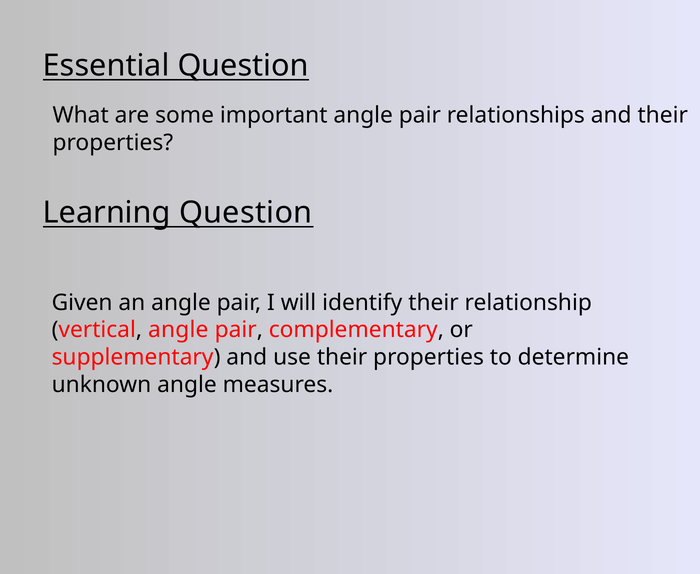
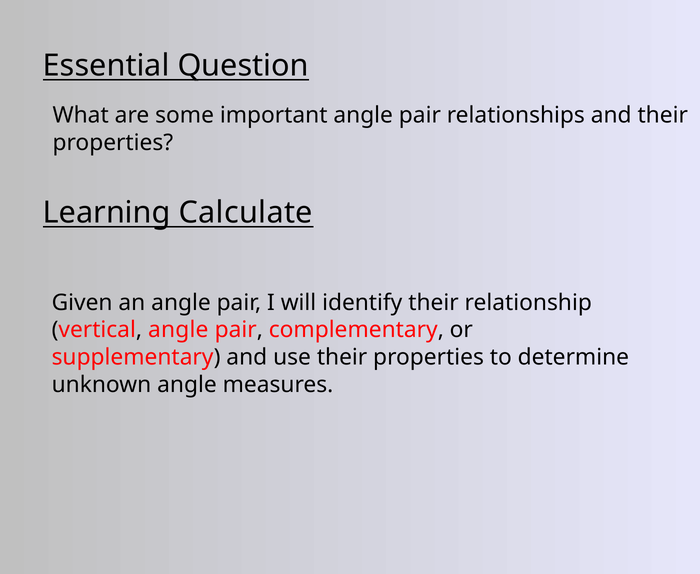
Learning Question: Question -> Calculate (246, 213)
